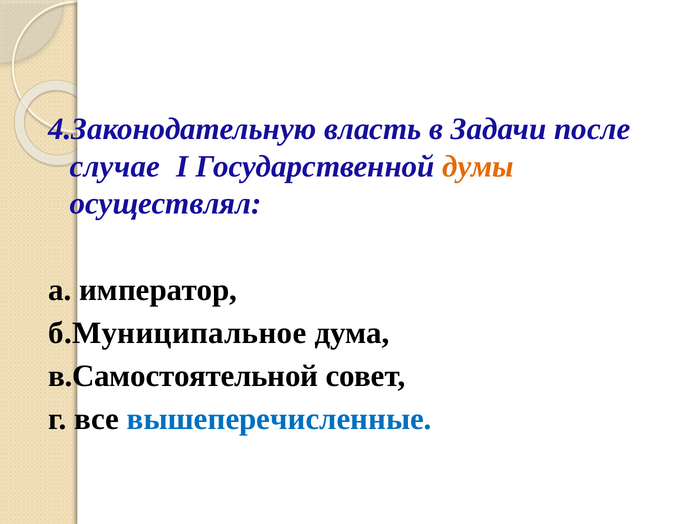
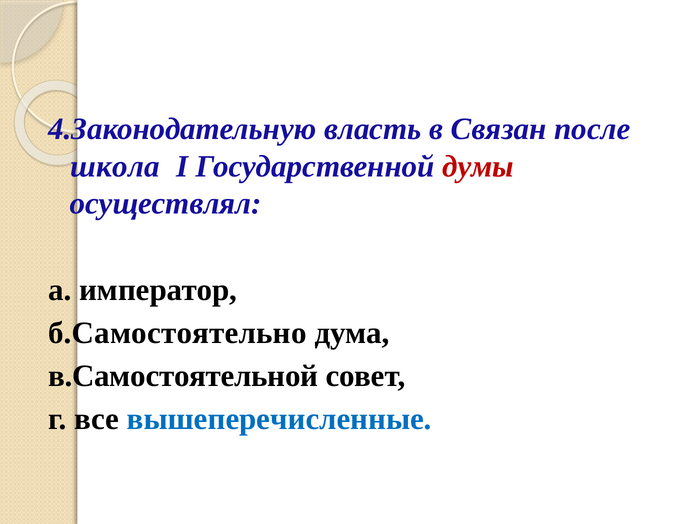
Задачи: Задачи -> Связан (499, 129)
случае: случае -> школа (115, 166)
думы colour: orange -> red (478, 166)
б.Муниципальное: б.Муниципальное -> б.Самостоятельно (177, 333)
